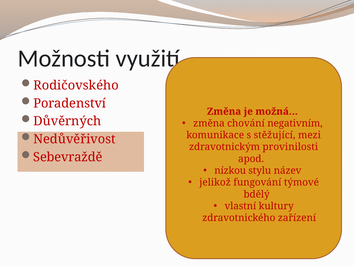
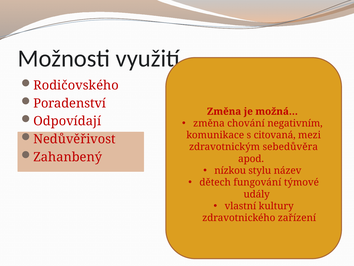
Důvěrných: Důvěrných -> Odpovídají (67, 121)
stěžující: stěžující -> citovaná (275, 135)
provinilosti: provinilosti -> sebedůvěra (290, 147)
Sebevraždě: Sebevraždě -> Zahanbený (68, 157)
jelikož: jelikož -> dětech (215, 182)
bdělý: bdělý -> udály (257, 194)
